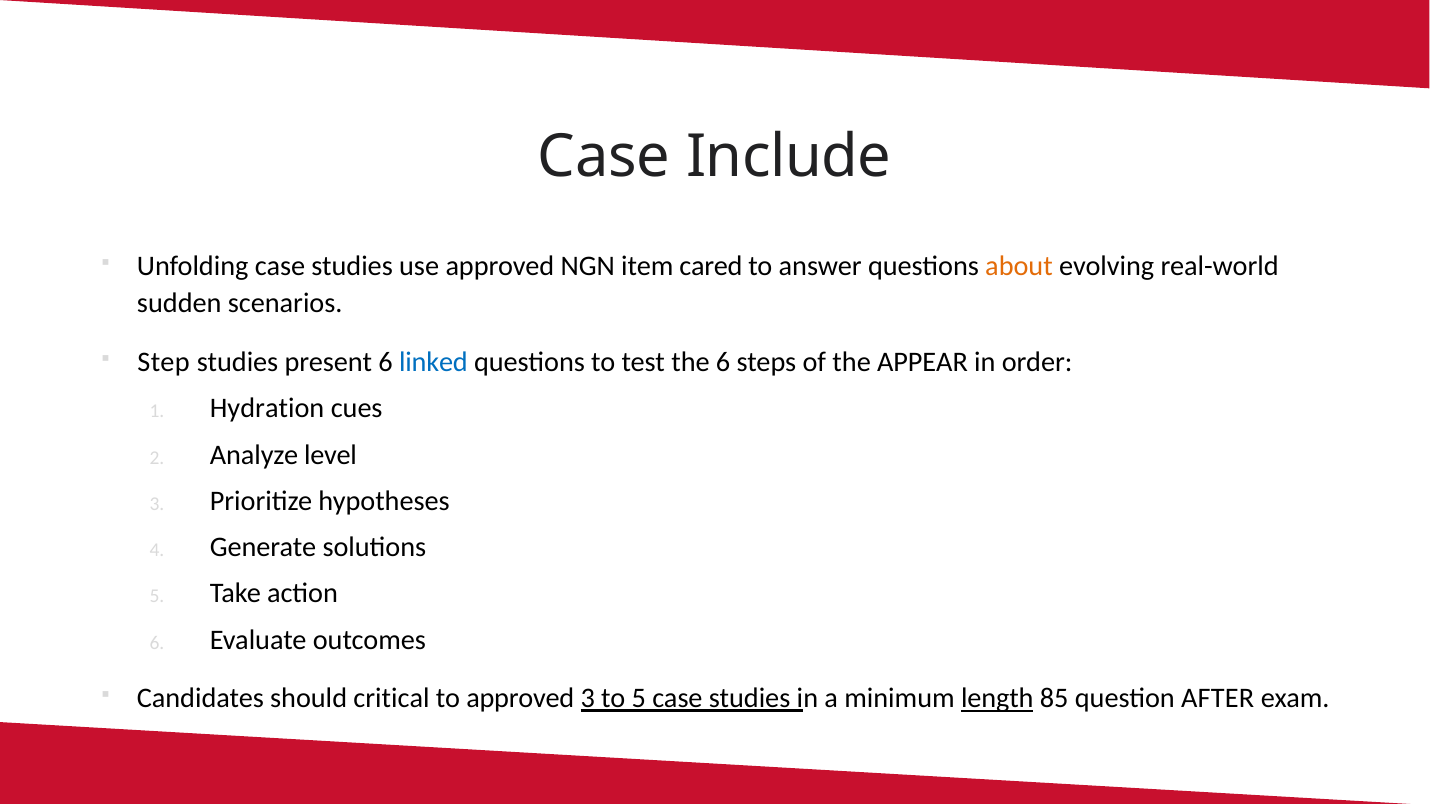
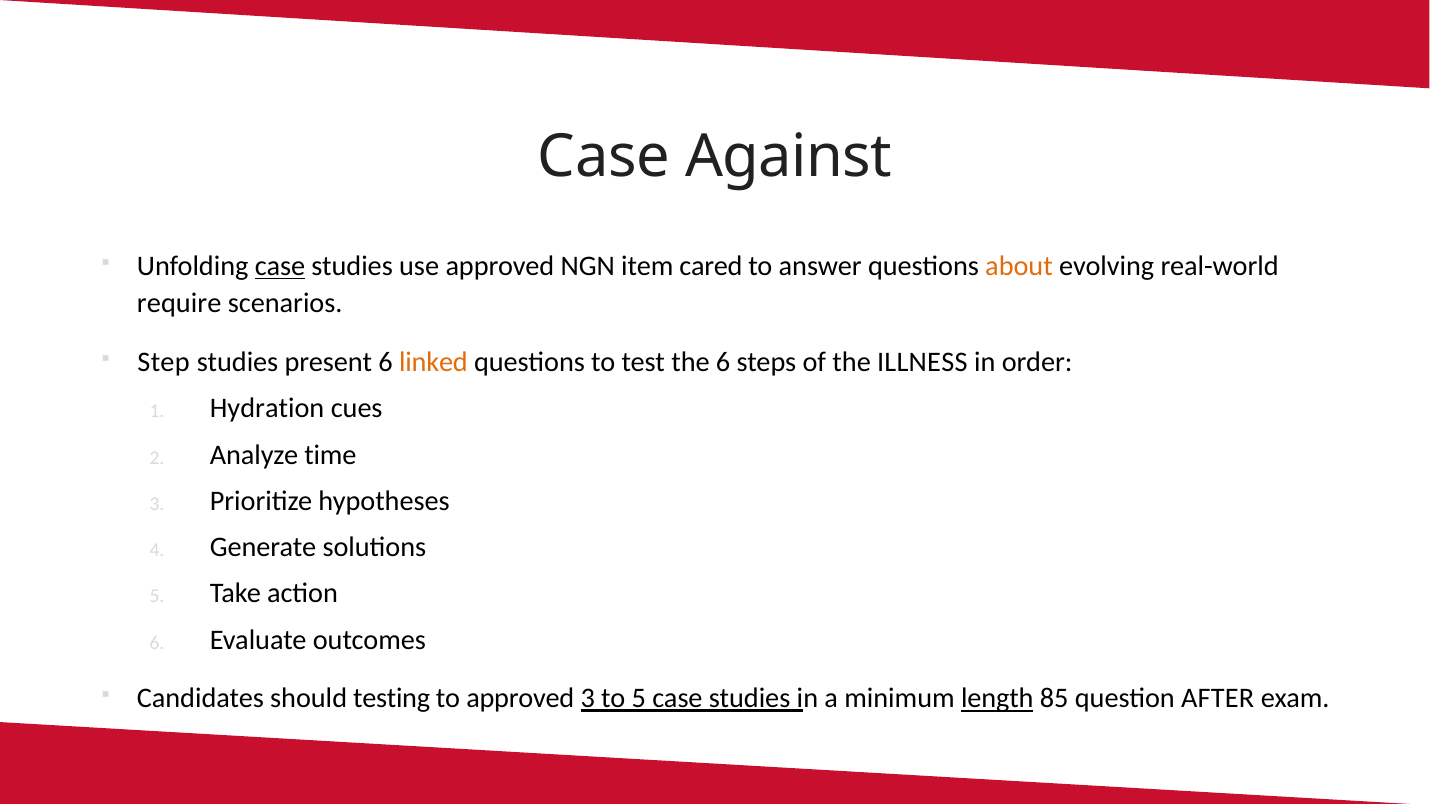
Include: Include -> Against (789, 156)
case underline: none -> present (280, 266)
sudden: sudden -> require (179, 304)
linked colour: blue -> orange (433, 362)
APPEAR: APPEAR -> ILLNESS (922, 362)
level: level -> time (330, 455)
critical: critical -> testing (392, 699)
